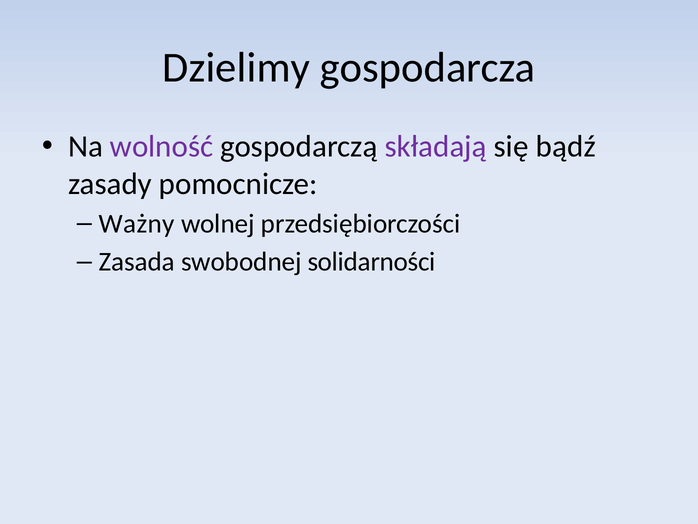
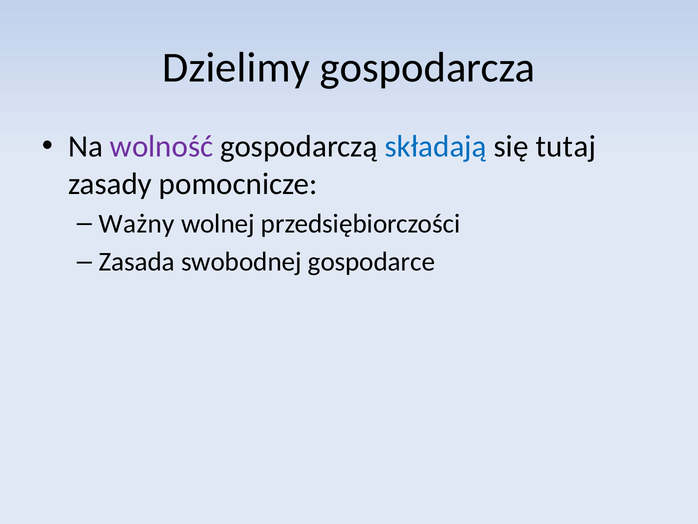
składają colour: purple -> blue (436, 146)
bądź: bądź -> tutaj (566, 146)
solidarności: solidarności -> gospodarce (371, 262)
